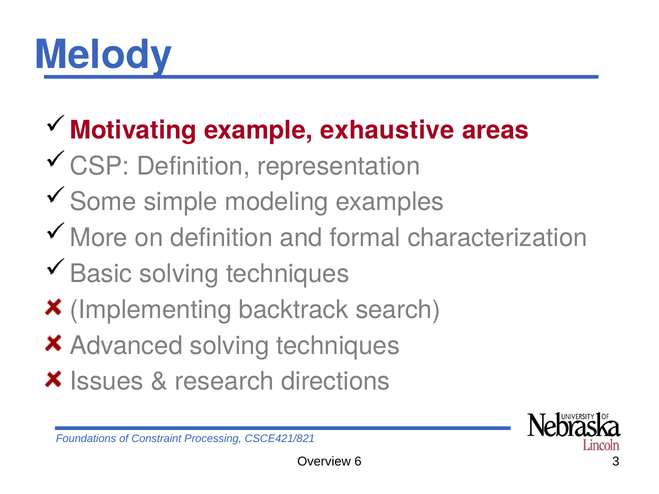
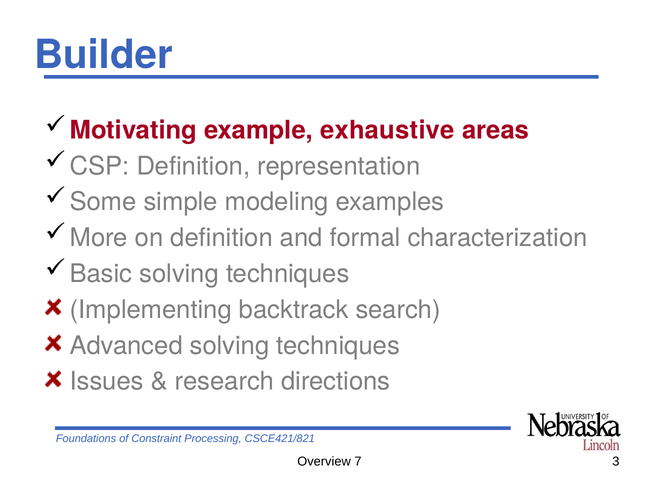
Melody: Melody -> Builder (103, 55)
6: 6 -> 7 (358, 462)
